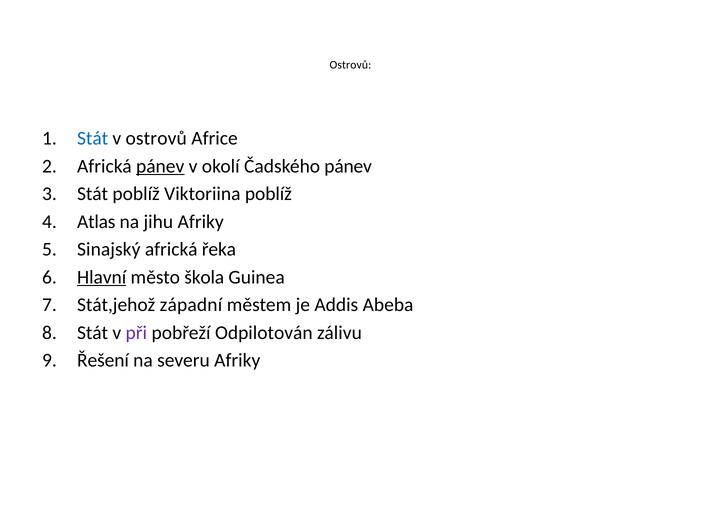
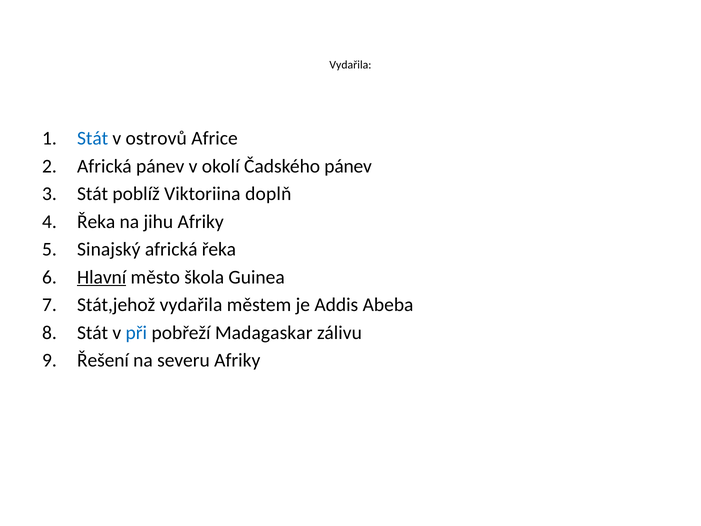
Ostrovů: Ostrovů -> Vydařila (350, 65)
pánev underline: present -> none (160, 166)
Viktoriina poblíž: poblíž -> doplň (268, 194)
Atlas: Atlas -> Řeka (96, 222)
Stát,jehož západní: západní -> vydařila (191, 305)
při colour: purple -> blue (136, 332)
Odpilotován: Odpilotován -> Madagaskar (264, 332)
